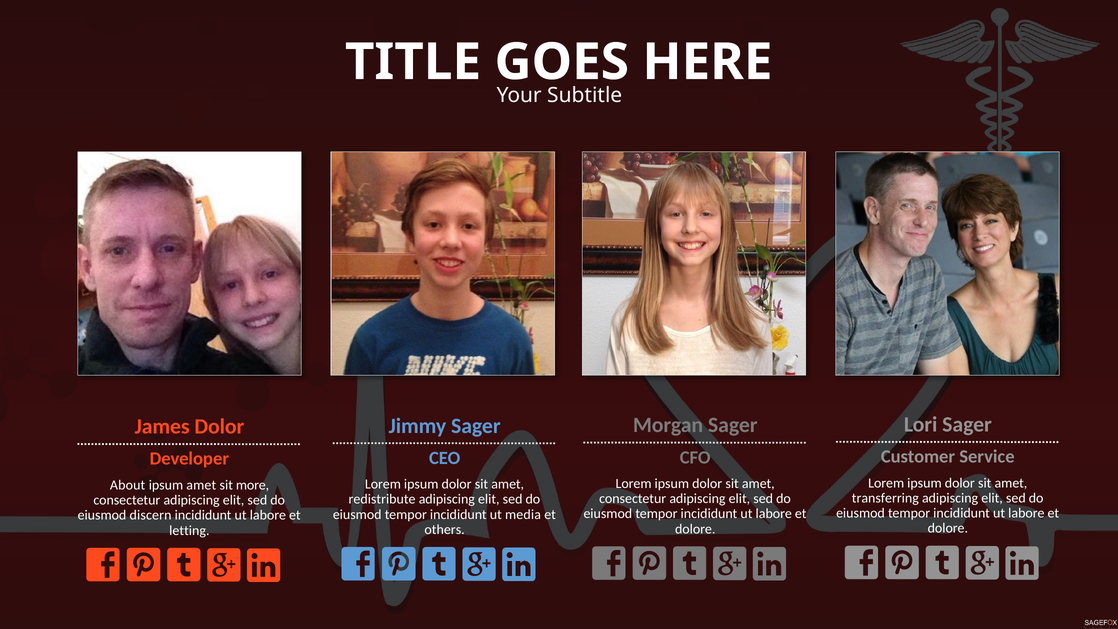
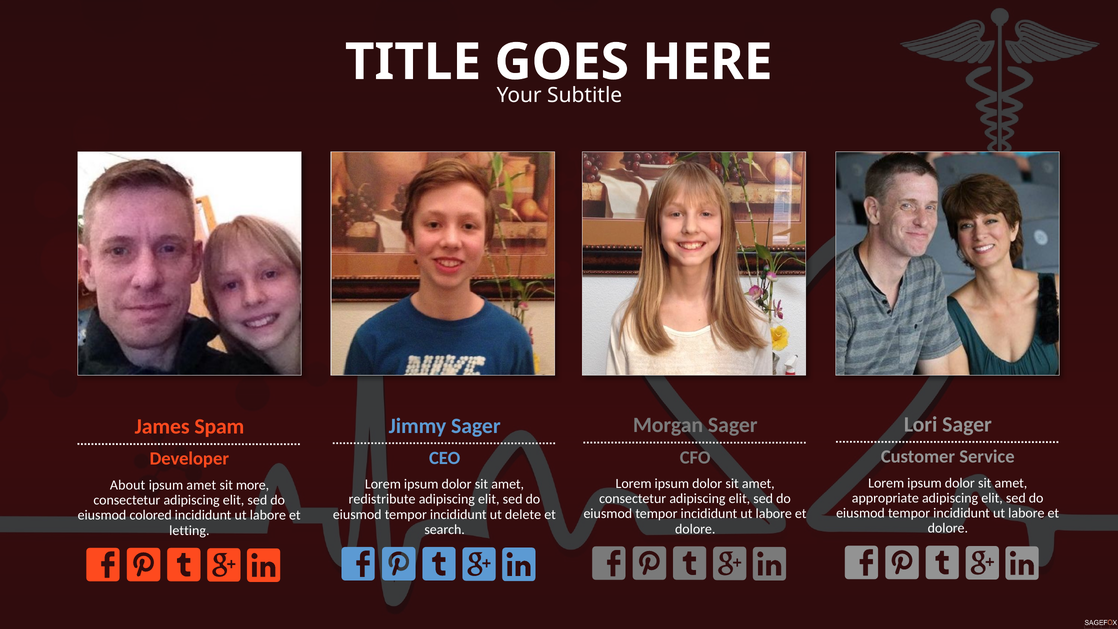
James Dolor: Dolor -> Spam (219, 427)
transferring: transferring -> appropriate (885, 498)
media: media -> delete (523, 514)
discern: discern -> colored (151, 515)
others: others -> search (445, 529)
